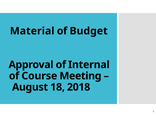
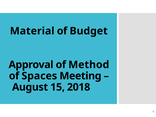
Internal: Internal -> Method (89, 65)
Course: Course -> Spaces (39, 76)
18: 18 -> 15 (58, 87)
